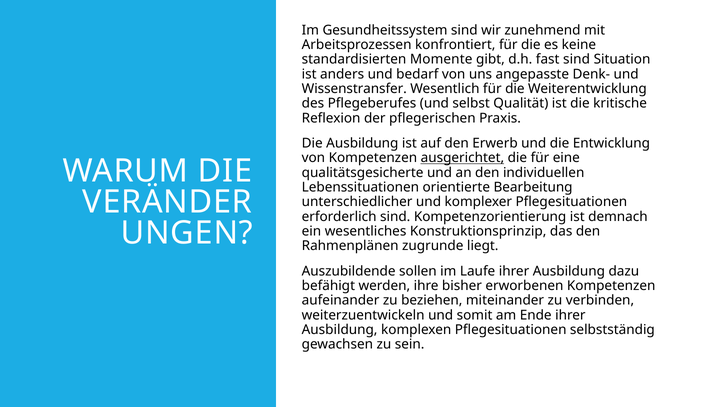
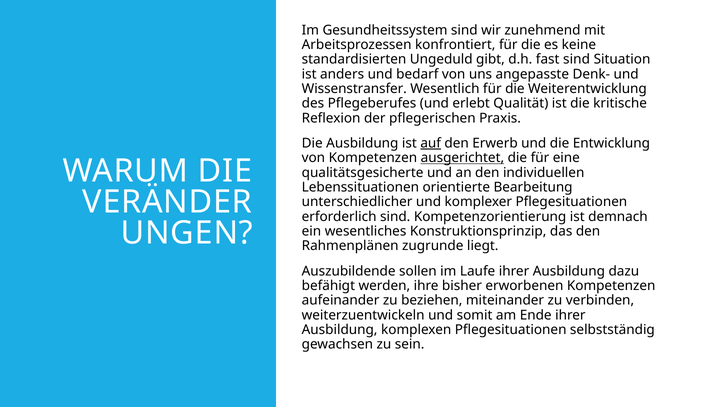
Momente: Momente -> Ungeduld (441, 59)
selbst: selbst -> erlebt (471, 103)
auf underline: none -> present (431, 143)
